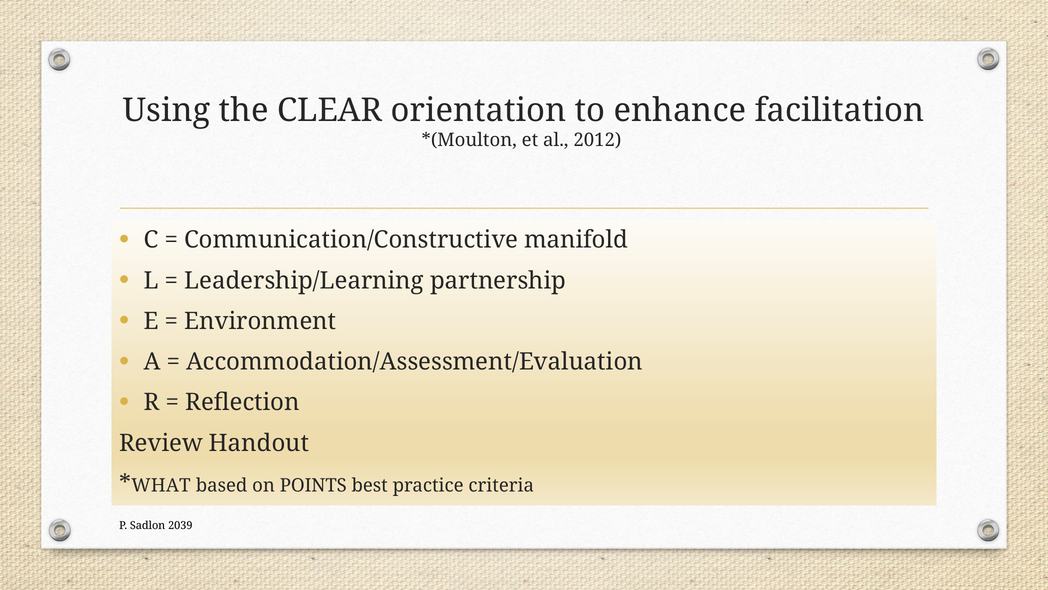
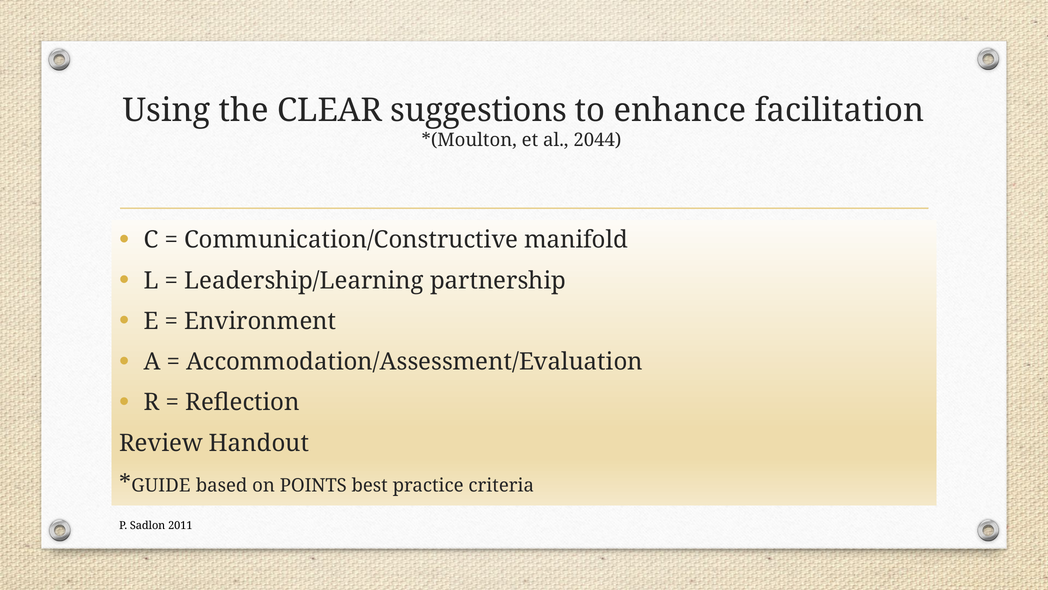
orientation: orientation -> suggestions (479, 110)
2012: 2012 -> 2044 (597, 140)
WHAT: WHAT -> GUIDE (161, 485)
2039: 2039 -> 2011 (180, 525)
